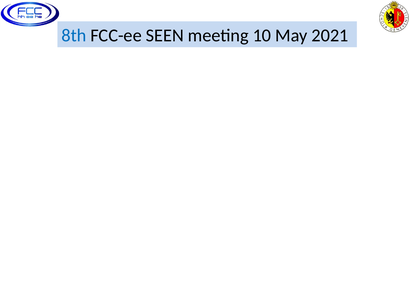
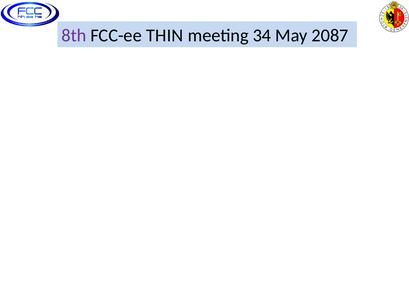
8th colour: blue -> purple (74, 36)
SEEN: SEEN -> THIN (165, 36)
10: 10 -> 34 (262, 36)
2021: 2021 -> 2087 (330, 36)
